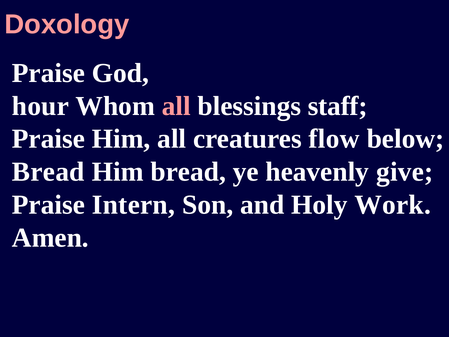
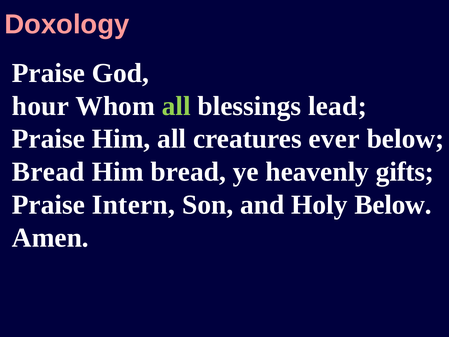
all colour: pink -> light green (176, 106)
staff: staff -> lead (337, 106)
flow: flow -> ever (334, 139)
give: give -> gifts (405, 172)
Holy Work: Work -> Below (393, 205)
